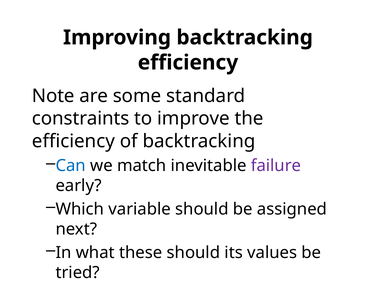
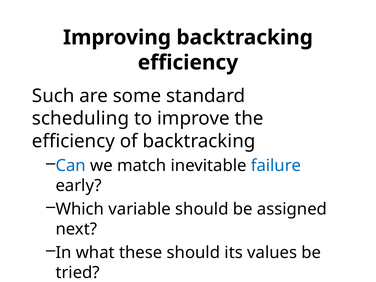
Note: Note -> Such (53, 96)
constraints: constraints -> scheduling (81, 118)
failure colour: purple -> blue (276, 166)
